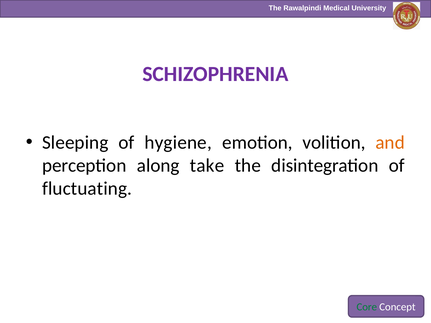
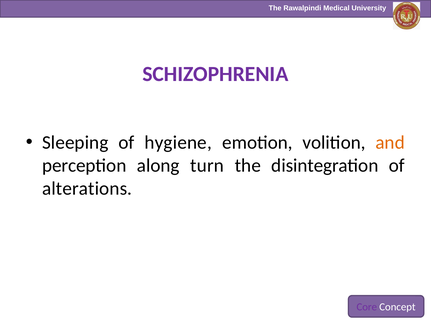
take: take -> turn (207, 166)
fluctuating: fluctuating -> alterations (87, 189)
Core colour: green -> purple (367, 307)
